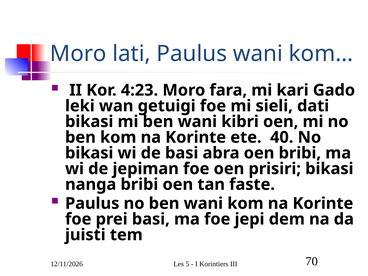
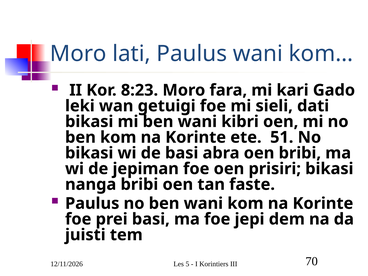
4:23: 4:23 -> 8:23 (139, 90)
40: 40 -> 51 (282, 137)
